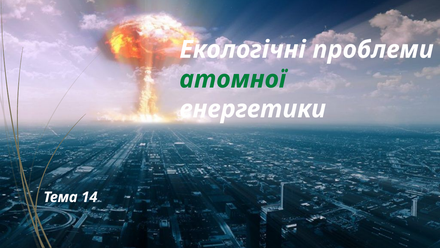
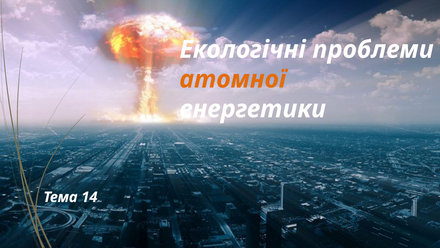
атомної colour: green -> orange (233, 79)
